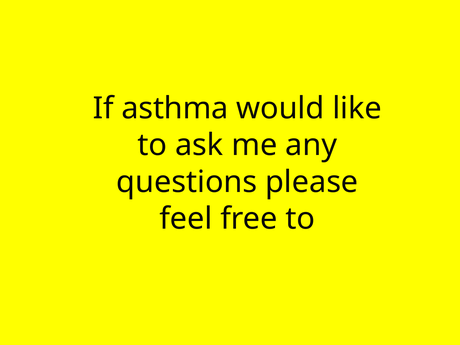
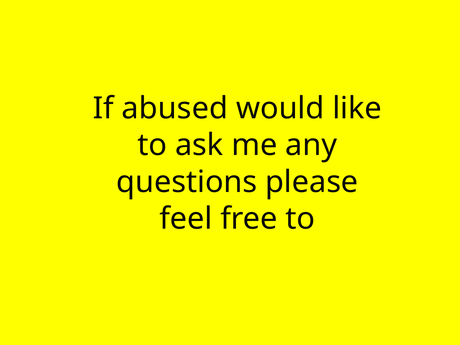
asthma: asthma -> abused (175, 108)
